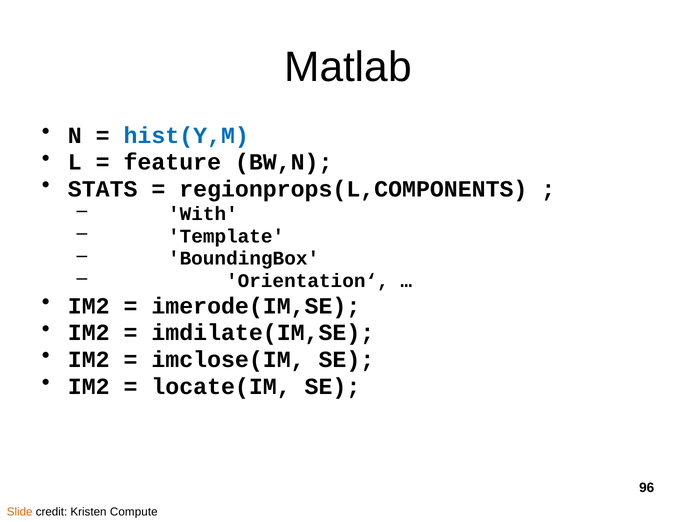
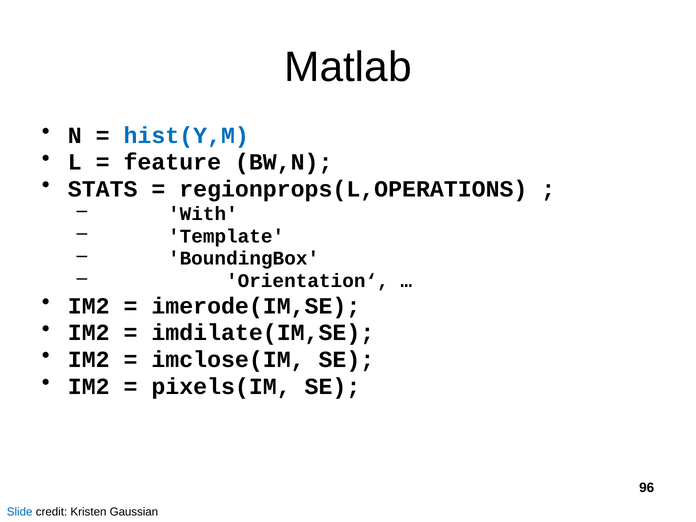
regionprops(L,COMPONENTS: regionprops(L,COMPONENTS -> regionprops(L,OPERATIONS (353, 189)
locate(IM: locate(IM -> pixels(IM (221, 387)
Slide colour: orange -> blue (20, 512)
Compute: Compute -> Gaussian (134, 512)
